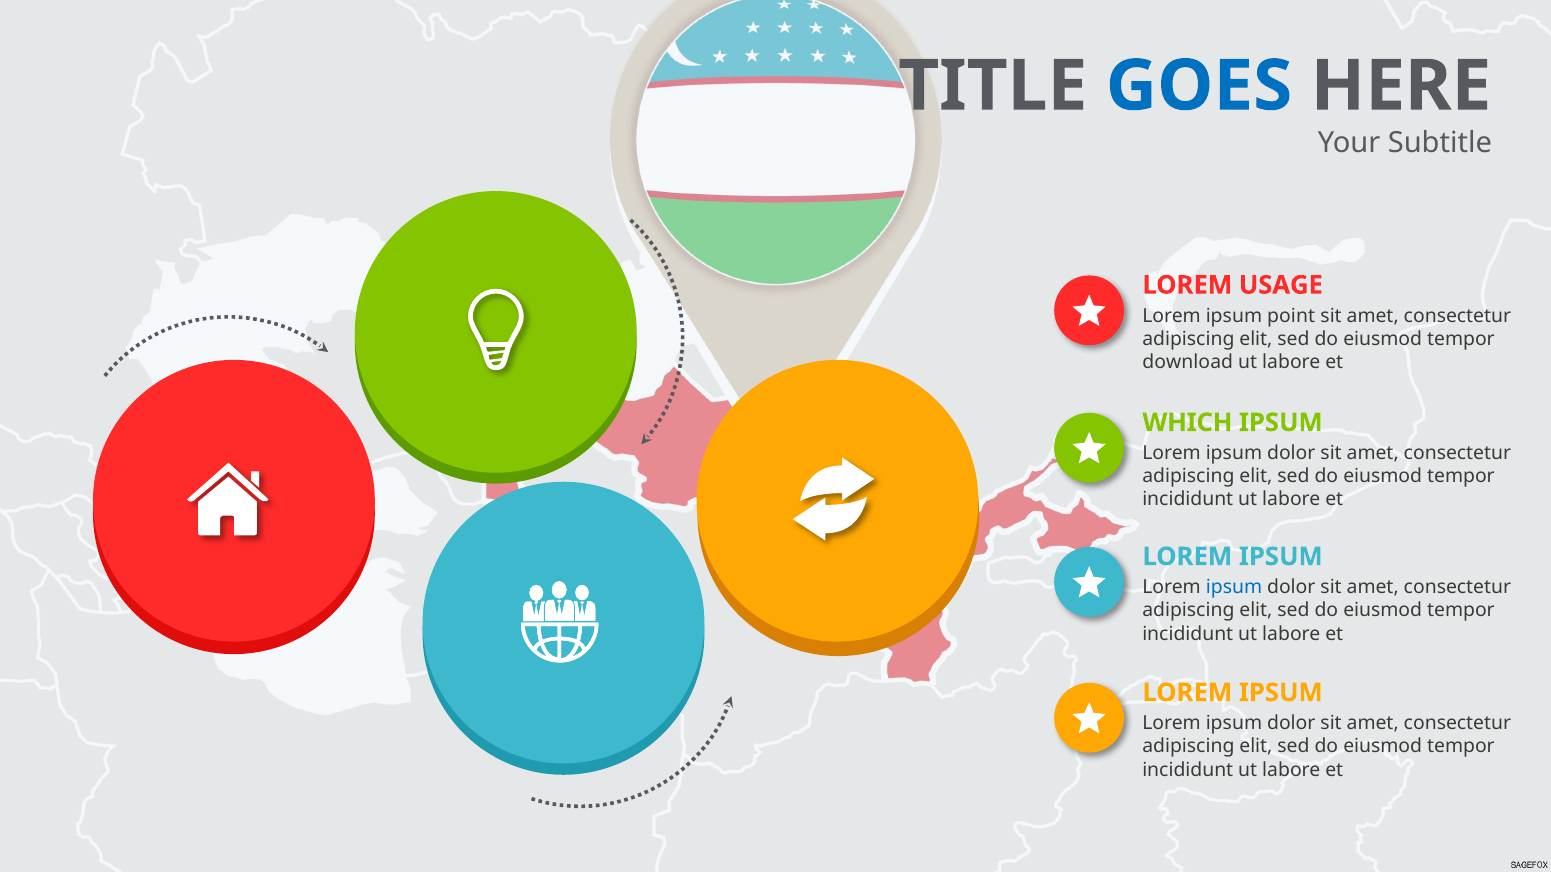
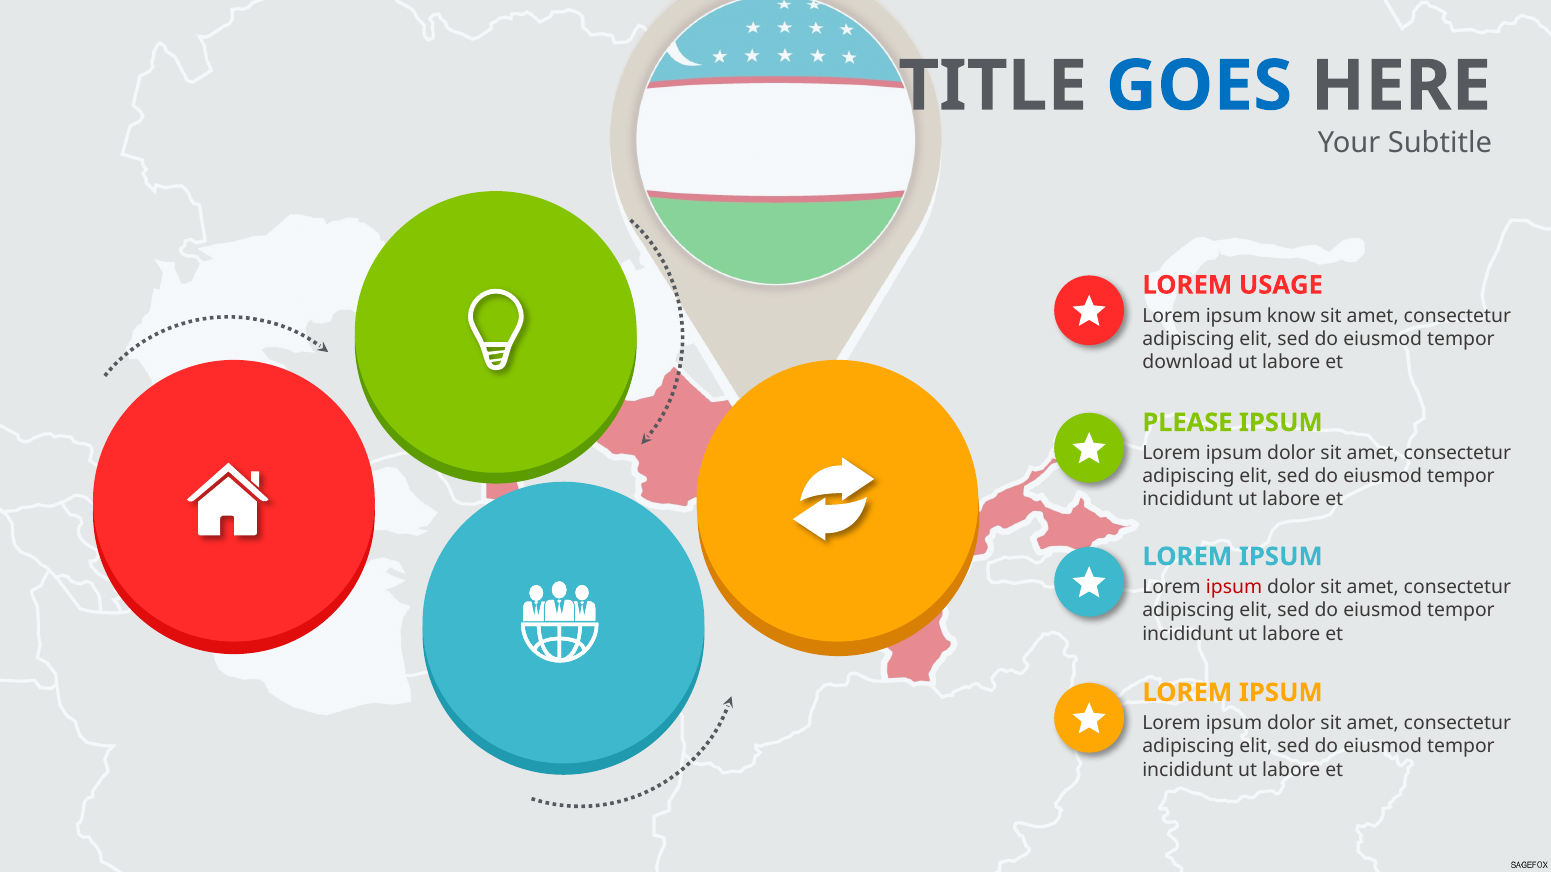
point: point -> know (1291, 316)
WHICH: WHICH -> PLEASE (1187, 423)
ipsum colour: blue -> red (1234, 587)
